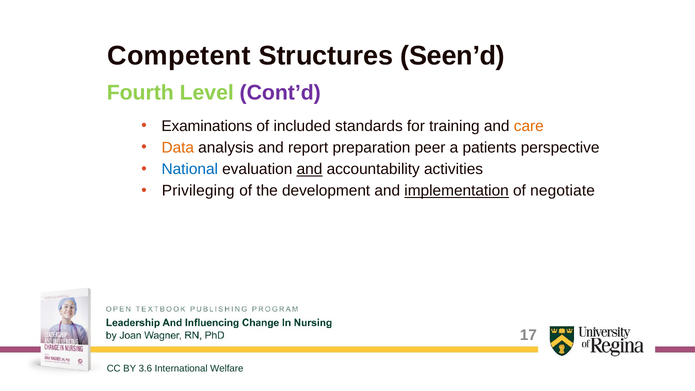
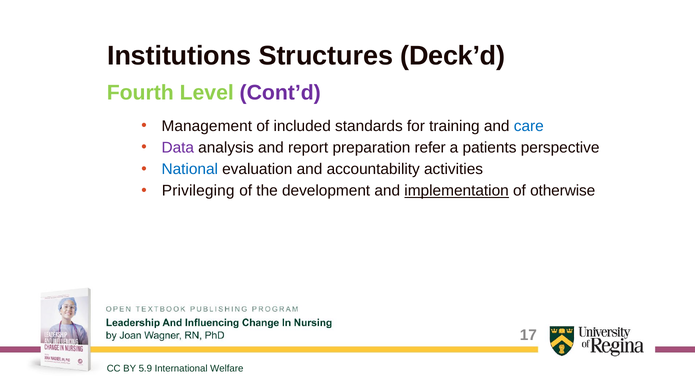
Competent: Competent -> Institutions (179, 56)
Seen’d: Seen’d -> Deck’d (453, 56)
Examinations: Examinations -> Management (207, 126)
care colour: orange -> blue (529, 126)
Data colour: orange -> purple (178, 148)
peer: peer -> refer (430, 148)
and underline: present -> none (310, 169)
negotiate: negotiate -> otherwise (563, 191)
3.6: 3.6 -> 5.9 (145, 369)
